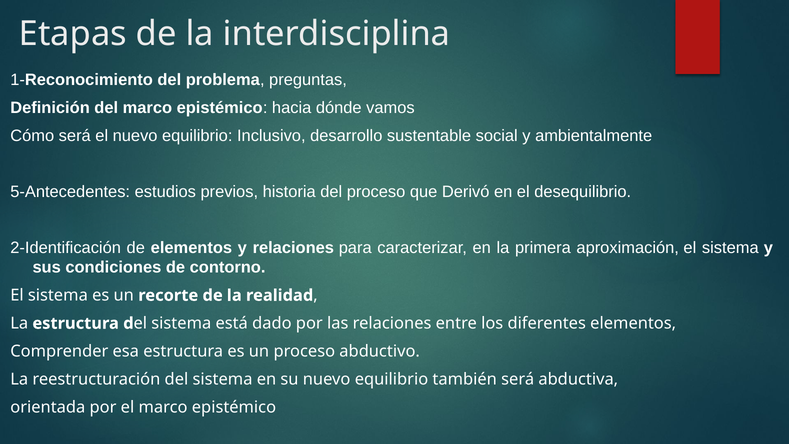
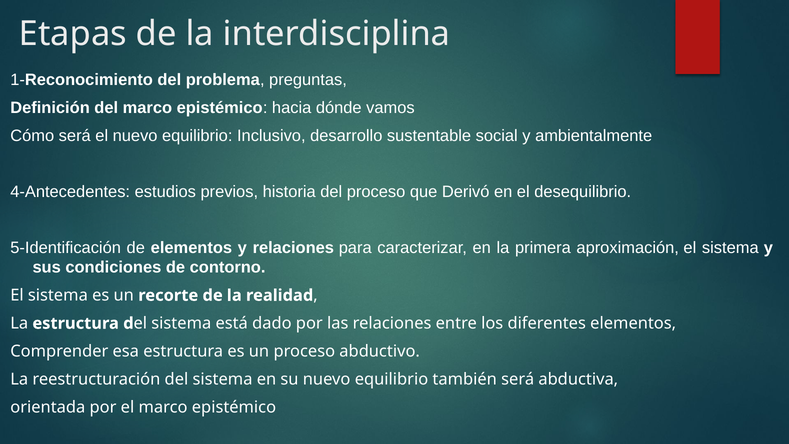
5-Antecedentes: 5-Antecedentes -> 4-Antecedentes (70, 192)
2-Identificación: 2-Identificación -> 5-Identificación (66, 248)
